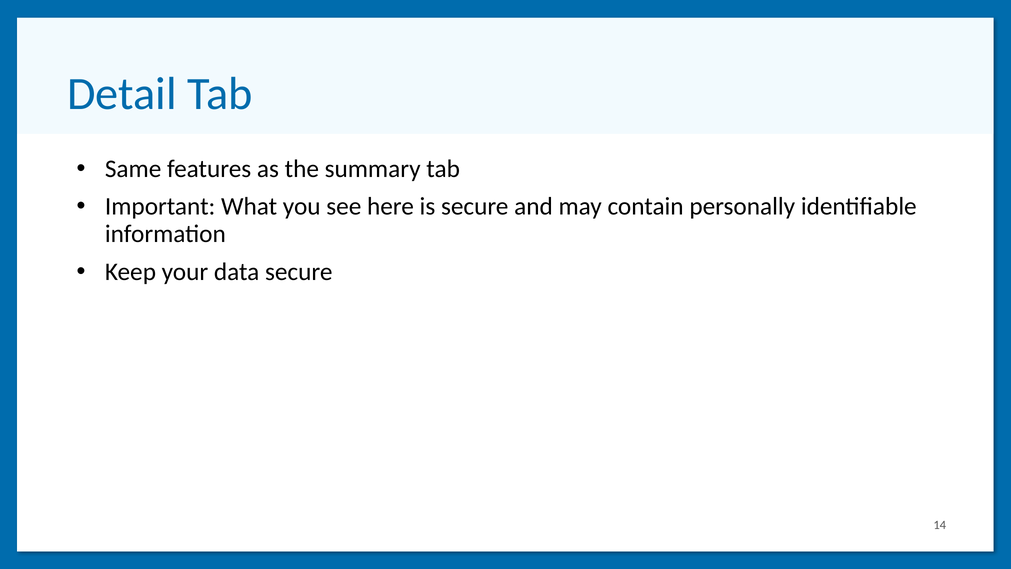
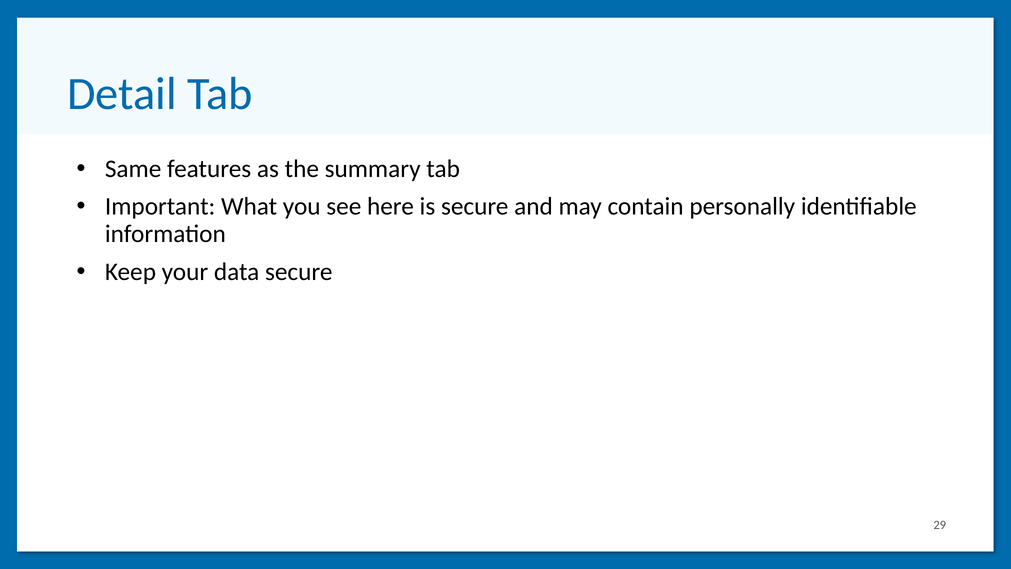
14: 14 -> 29 (940, 525)
